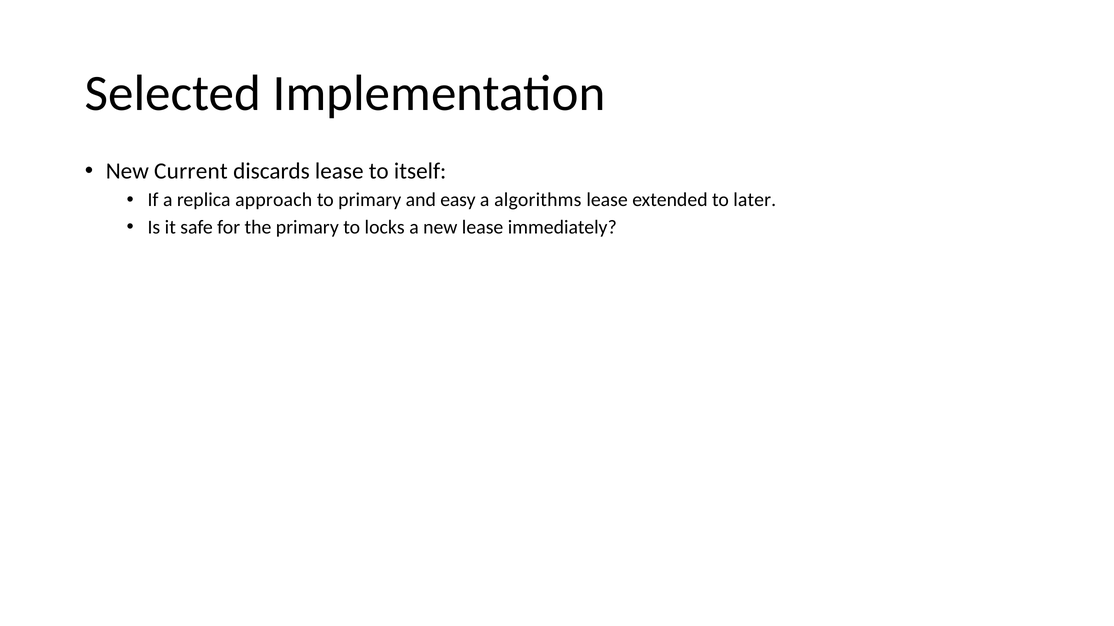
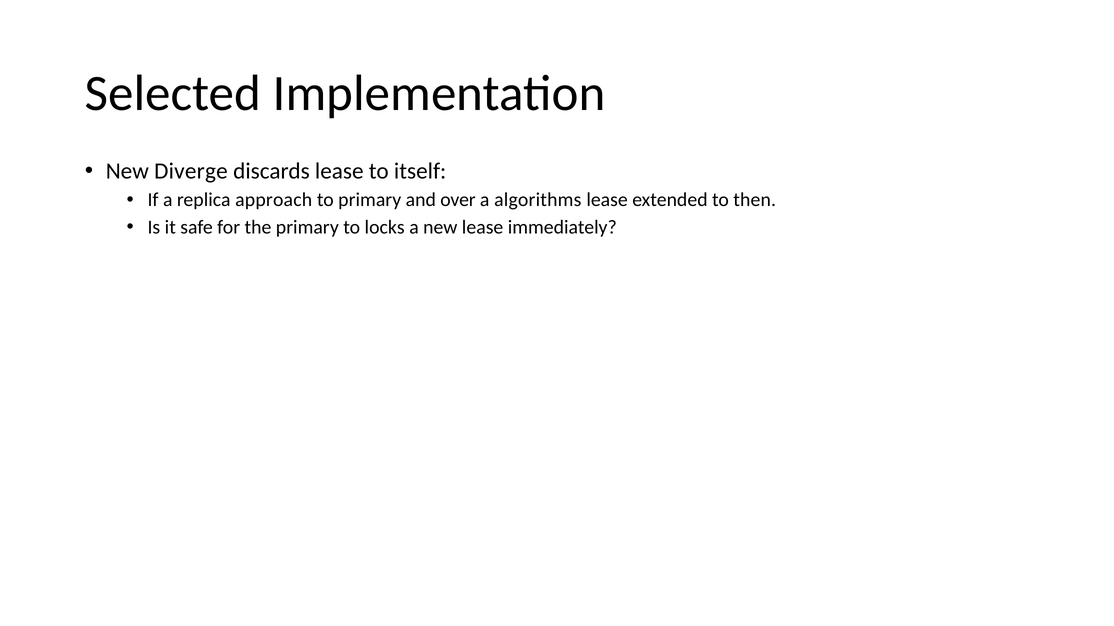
Current: Current -> Diverge (191, 171)
easy: easy -> over (458, 200)
later: later -> then (755, 200)
